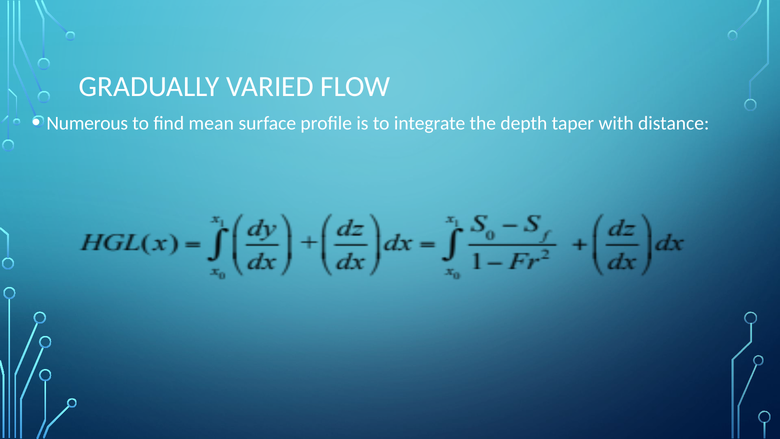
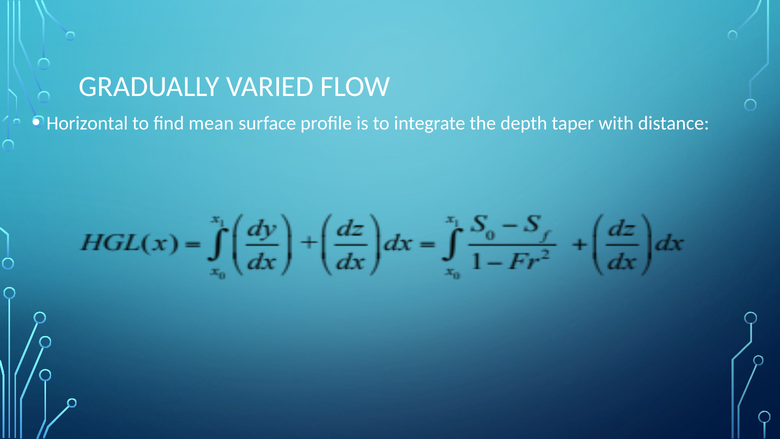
Numerous: Numerous -> Horizontal (87, 123)
